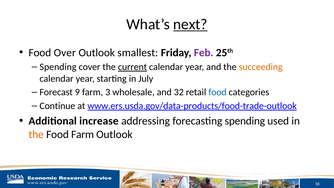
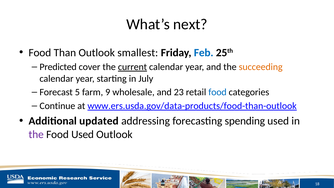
next underline: present -> none (190, 24)
Over: Over -> Than (65, 53)
Feb colour: purple -> blue (204, 53)
Spending: Spending -> Predicted (58, 67)
9: 9 -> 5 (77, 92)
3: 3 -> 9 (108, 92)
32: 32 -> 23 (179, 92)
www.ers.usda.gov/data-products/food-trade-outlook: www.ers.usda.gov/data-products/food-trade-outlook -> www.ers.usda.gov/data-products/food-than-outlook (192, 106)
increase: increase -> updated (99, 121)
the colour: orange -> purple (36, 134)
Food Farm: Farm -> Used (83, 134)
